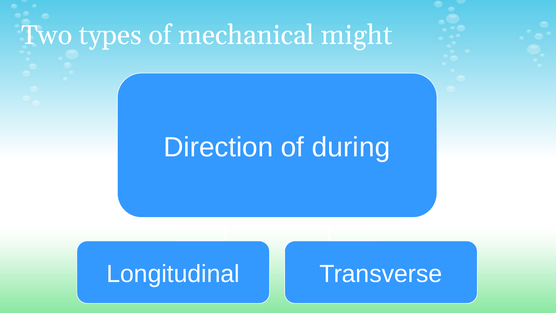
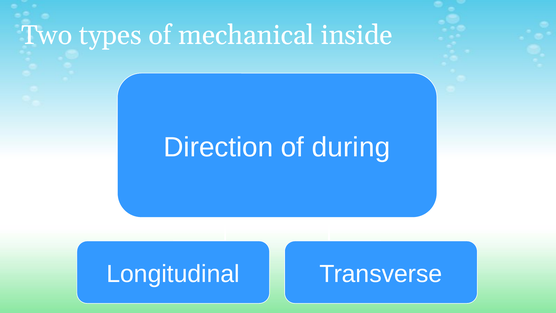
might: might -> inside (357, 35)
